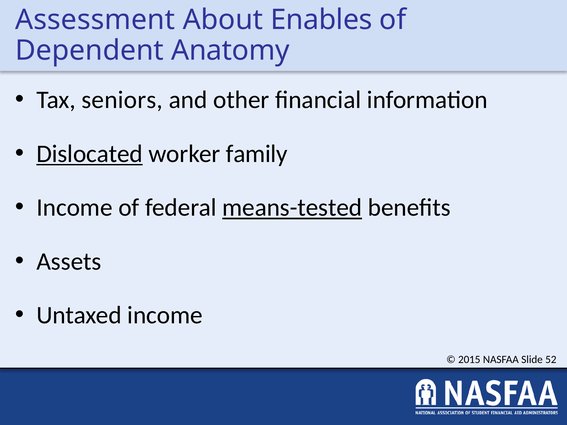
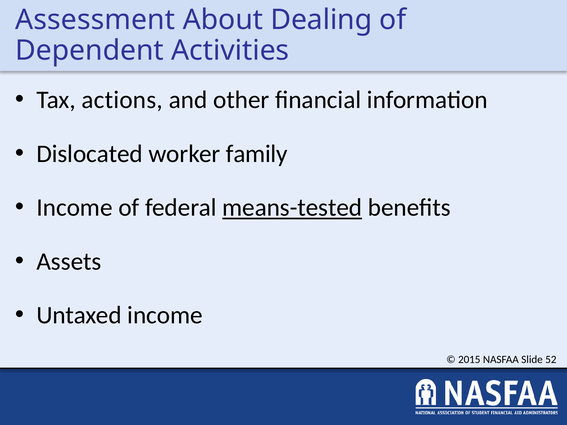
Enables: Enables -> Dealing (321, 20)
Anatomy: Anatomy -> Activities (230, 51)
seniors: seniors -> actions (122, 100)
Dislocated underline: present -> none (90, 154)
